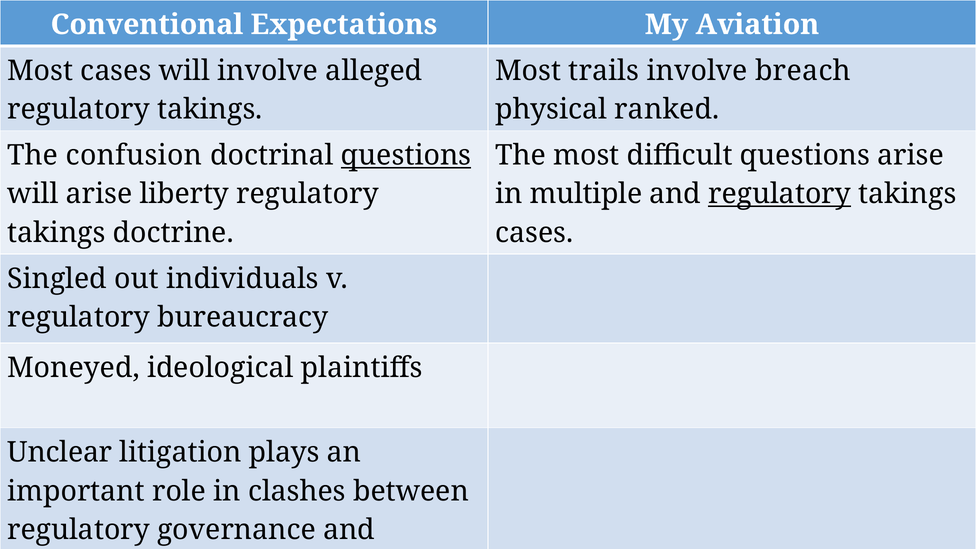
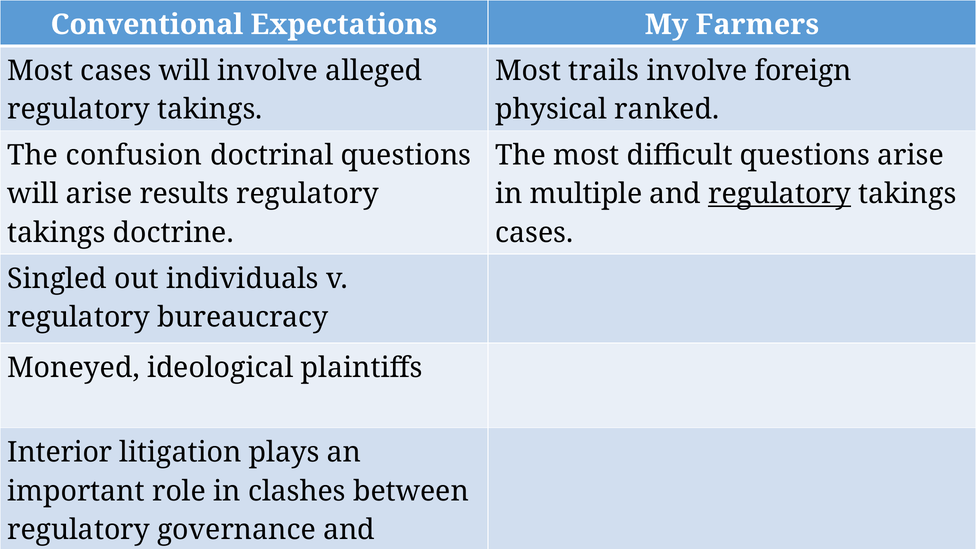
Aviation: Aviation -> Farmers (757, 25)
breach: breach -> foreign (803, 71)
questions underline: present -> none (406, 155)
arise liberty: liberty -> results (184, 194)
Unclear: Unclear -> Interior (60, 452)
